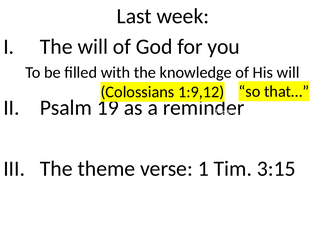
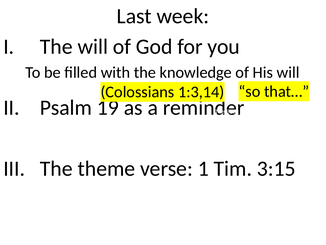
1:9,12: 1:9,12 -> 1:3,14 (201, 92)
